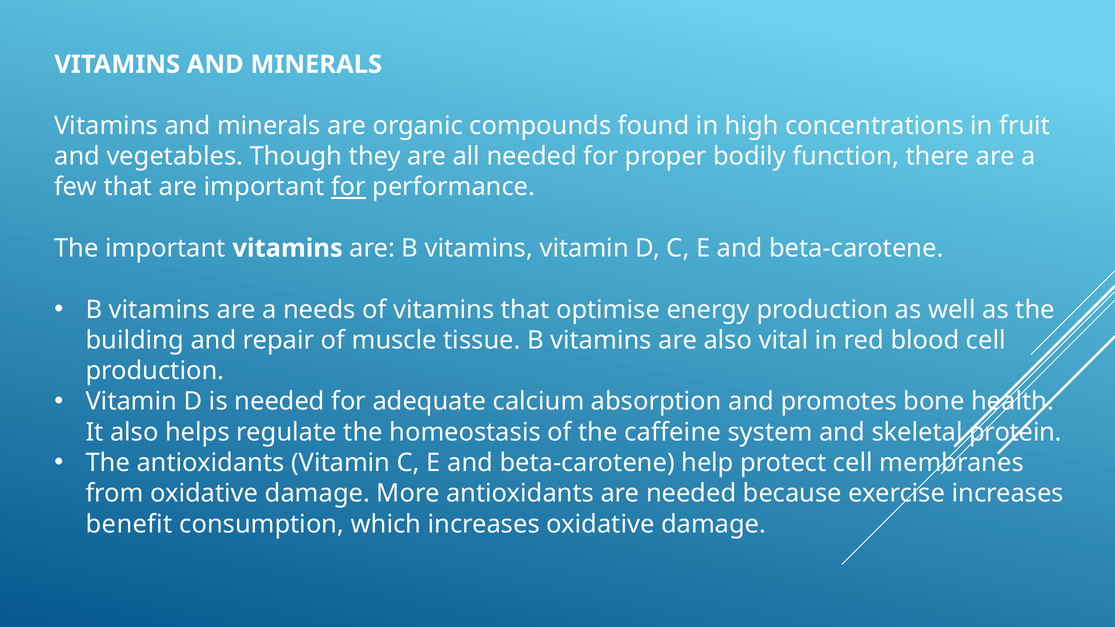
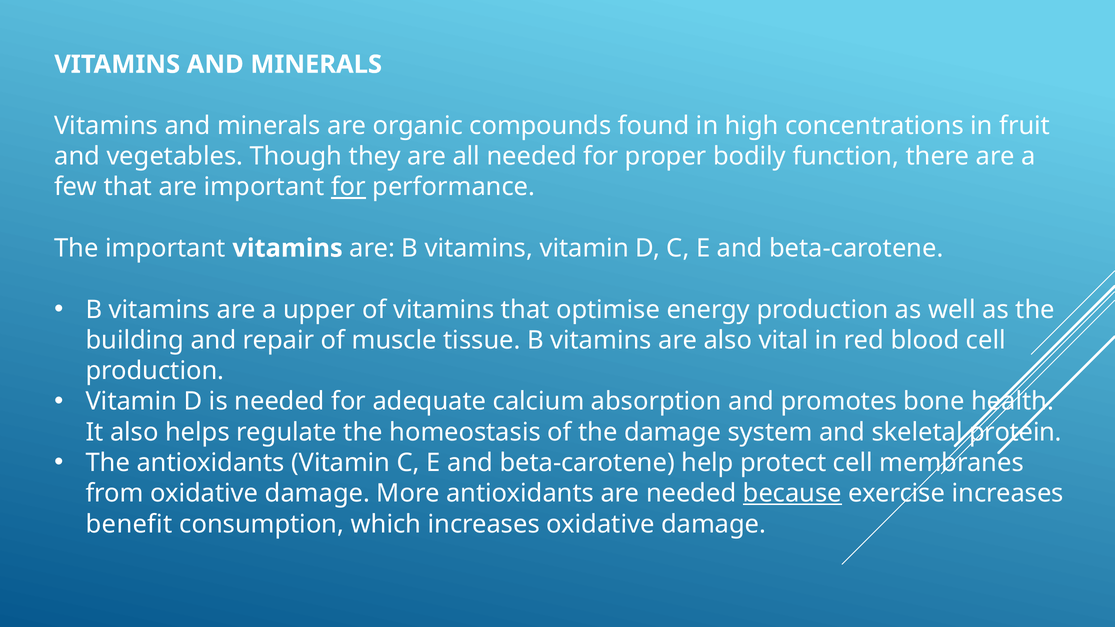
needs: needs -> upper (319, 310)
the caffeine: caffeine -> damage (673, 432)
because underline: none -> present (792, 494)
